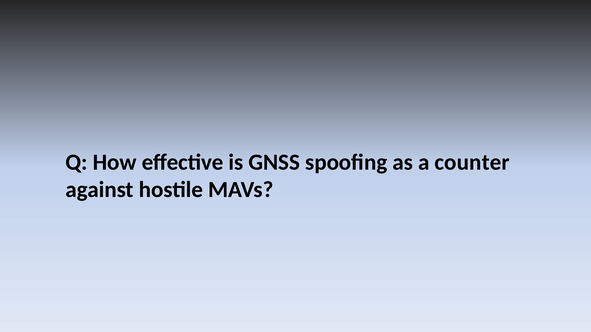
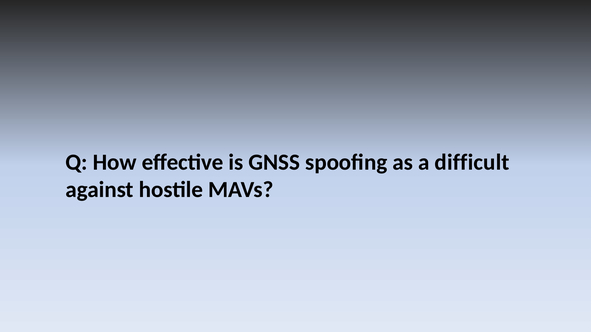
counter: counter -> difficult (472, 162)
